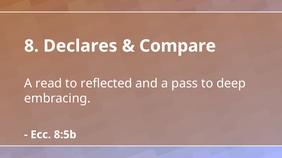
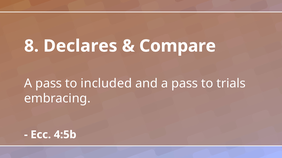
read: read -> pass (49, 84)
reflected: reflected -> included (106, 84)
deep: deep -> trials (231, 84)
8:5b: 8:5b -> 4:5b (65, 135)
